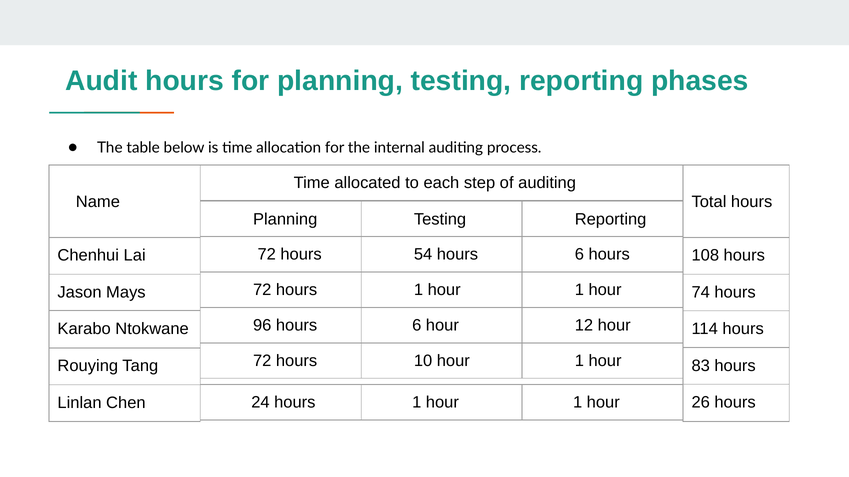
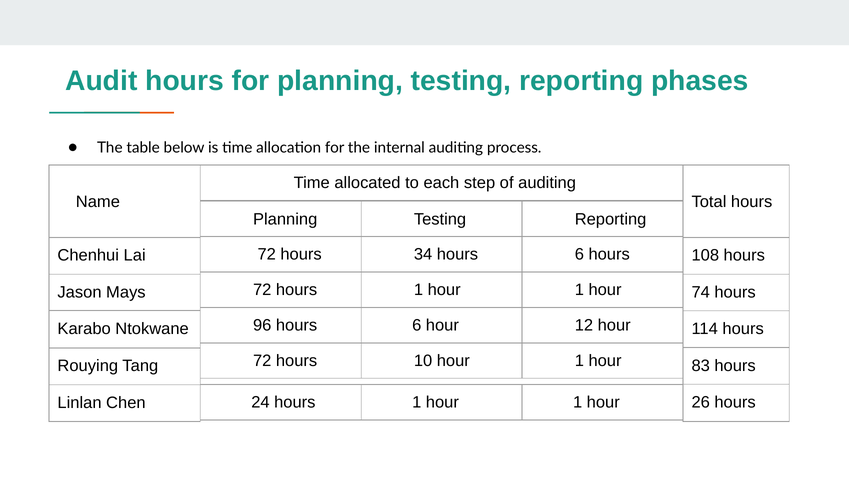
54: 54 -> 34 (423, 255)
